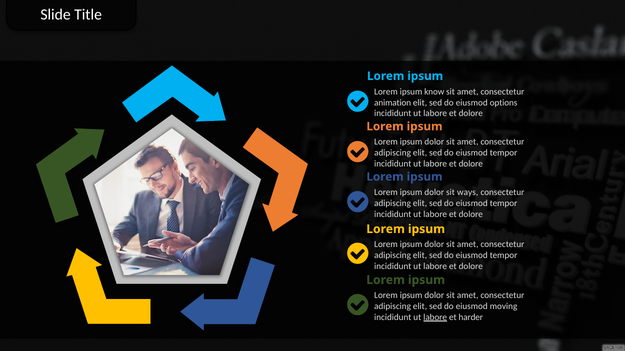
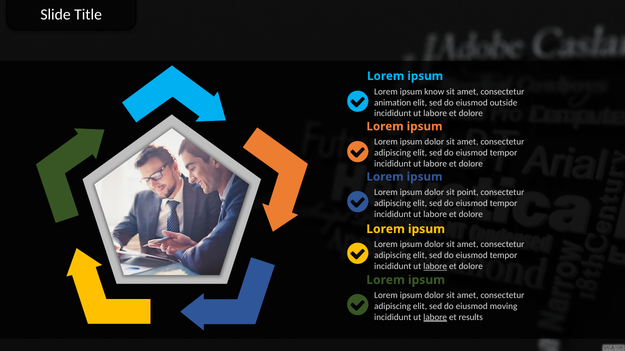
options: options -> outside (504, 103)
ways: ways -> point (468, 193)
labore underline: none -> present (435, 267)
harder: harder -> results (471, 318)
